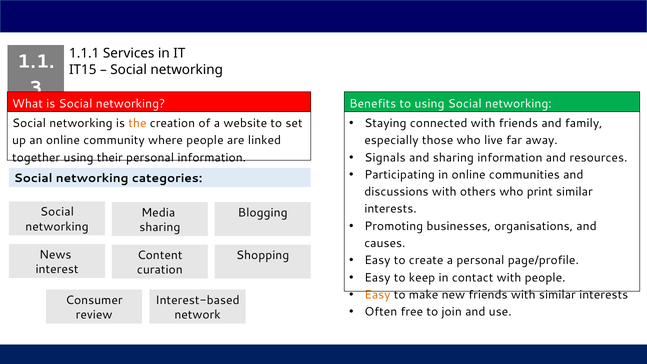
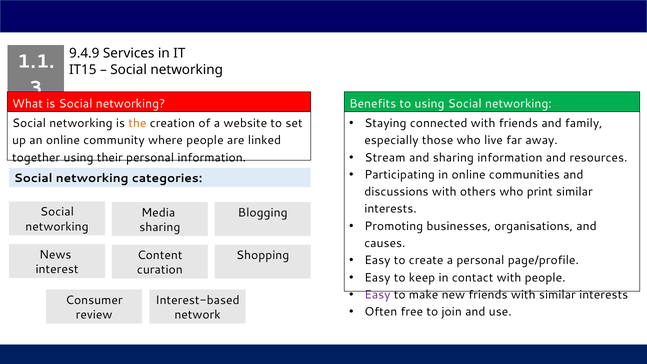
1.1.1: 1.1.1 -> 9.4.9 (84, 53)
Signals: Signals -> Stream (385, 158)
Easy colour: orange -> purple (377, 295)
